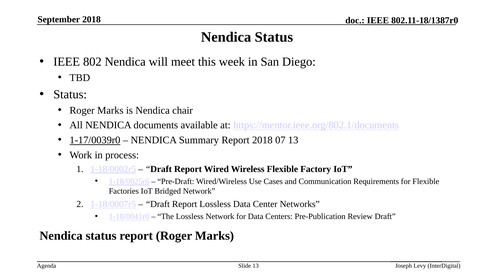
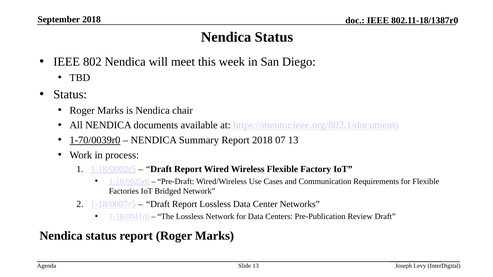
1-17/0039r0: 1-17/0039r0 -> 1-70/0039r0 (95, 140)
